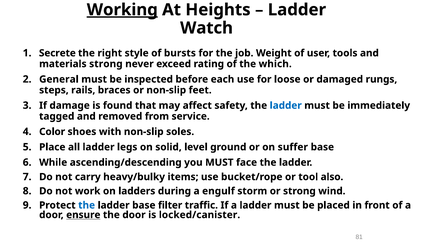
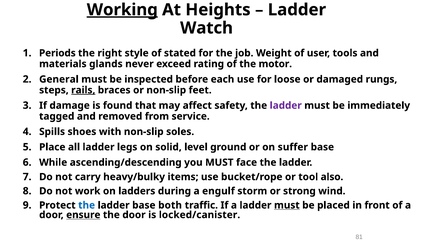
Secrete: Secrete -> Periods (57, 53)
bursts: bursts -> stated (180, 53)
materials strong: strong -> glands (106, 64)
which: which -> motor (275, 64)
rails underline: none -> present (83, 90)
ladder colour: blue -> purple (286, 105)
Color: Color -> Spills (52, 132)
filter: filter -> both (170, 205)
must underline: none -> present (287, 205)
